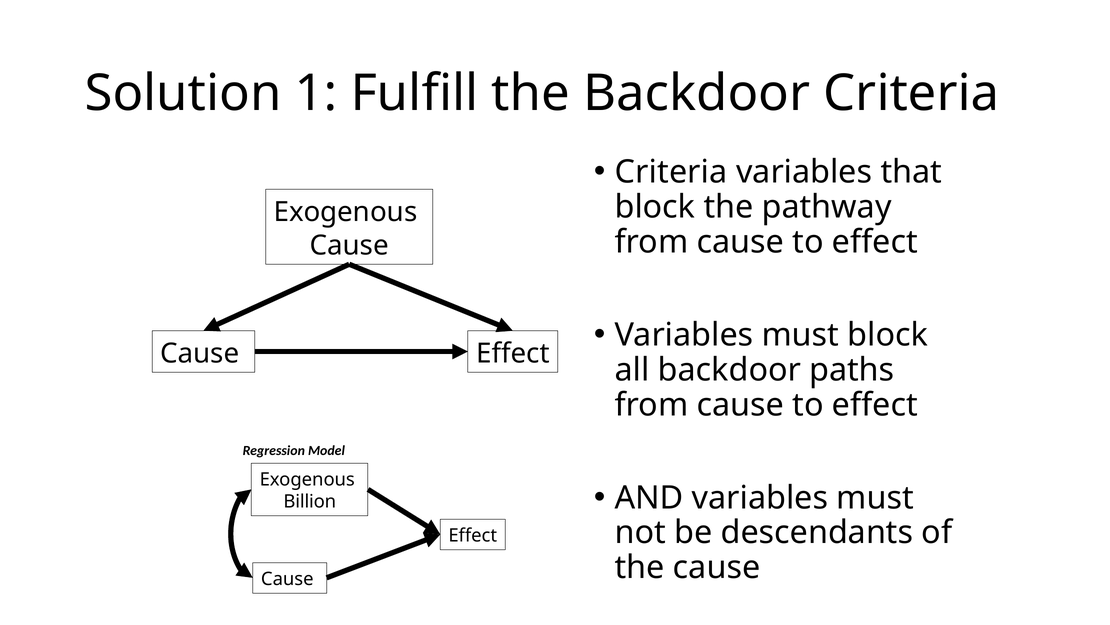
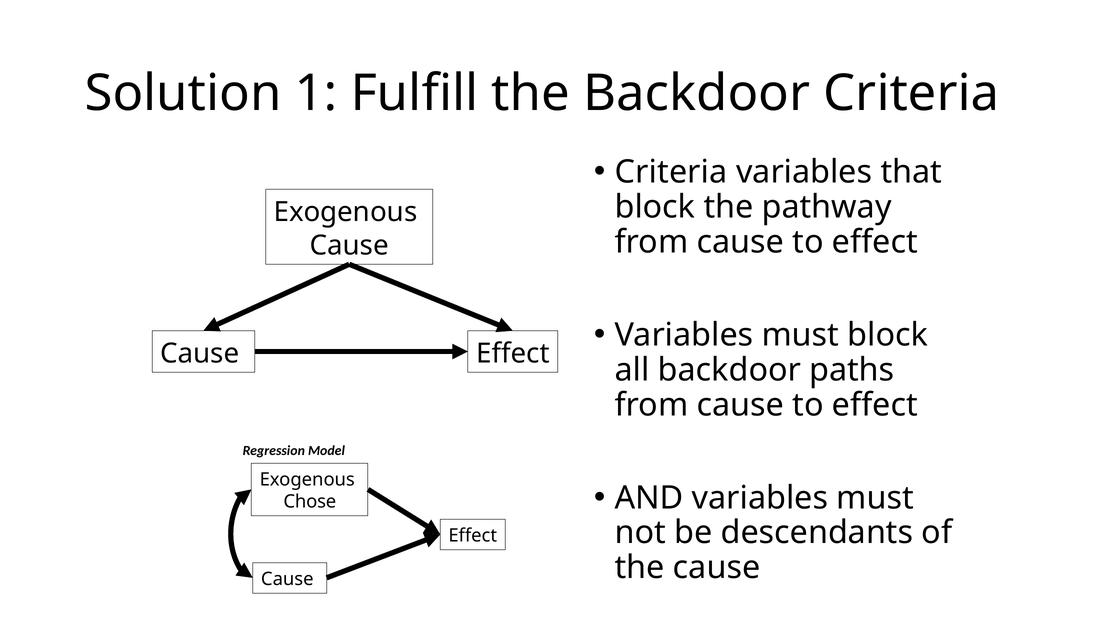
Billion: Billion -> Chose (310, 501)
